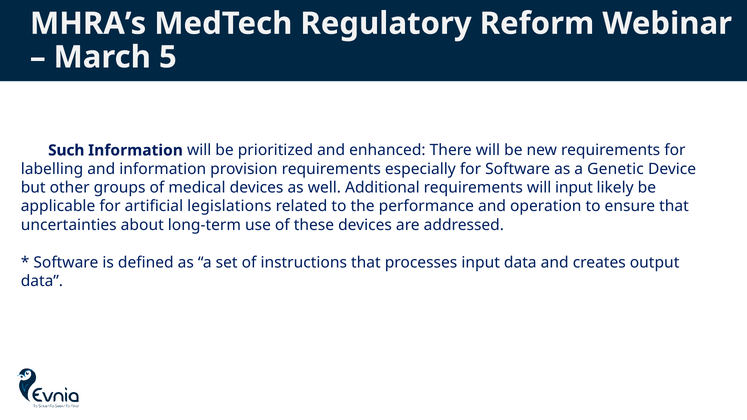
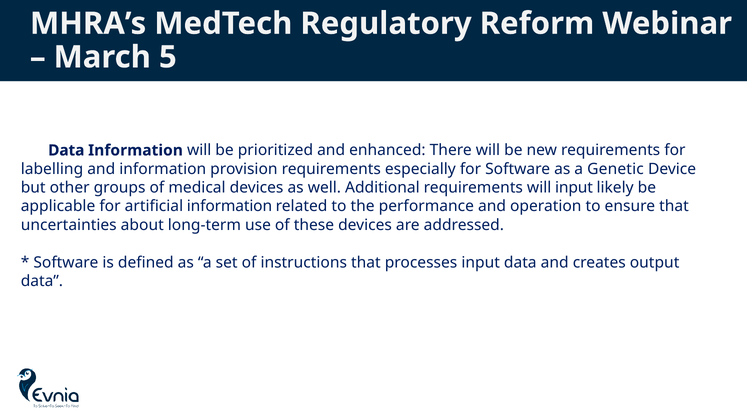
Such: Such -> Data (66, 150)
artificial legislations: legislations -> information (229, 206)
